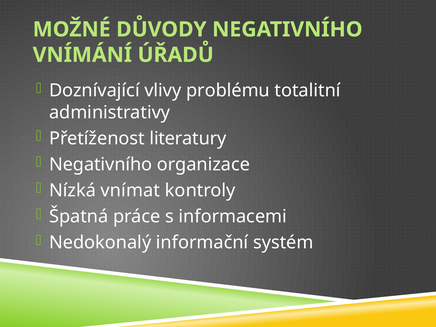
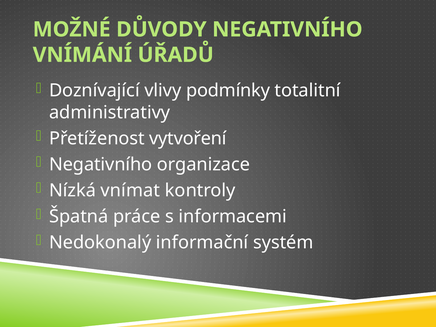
problému: problému -> podmínky (228, 91)
literatury: literatury -> vytvoření (188, 138)
